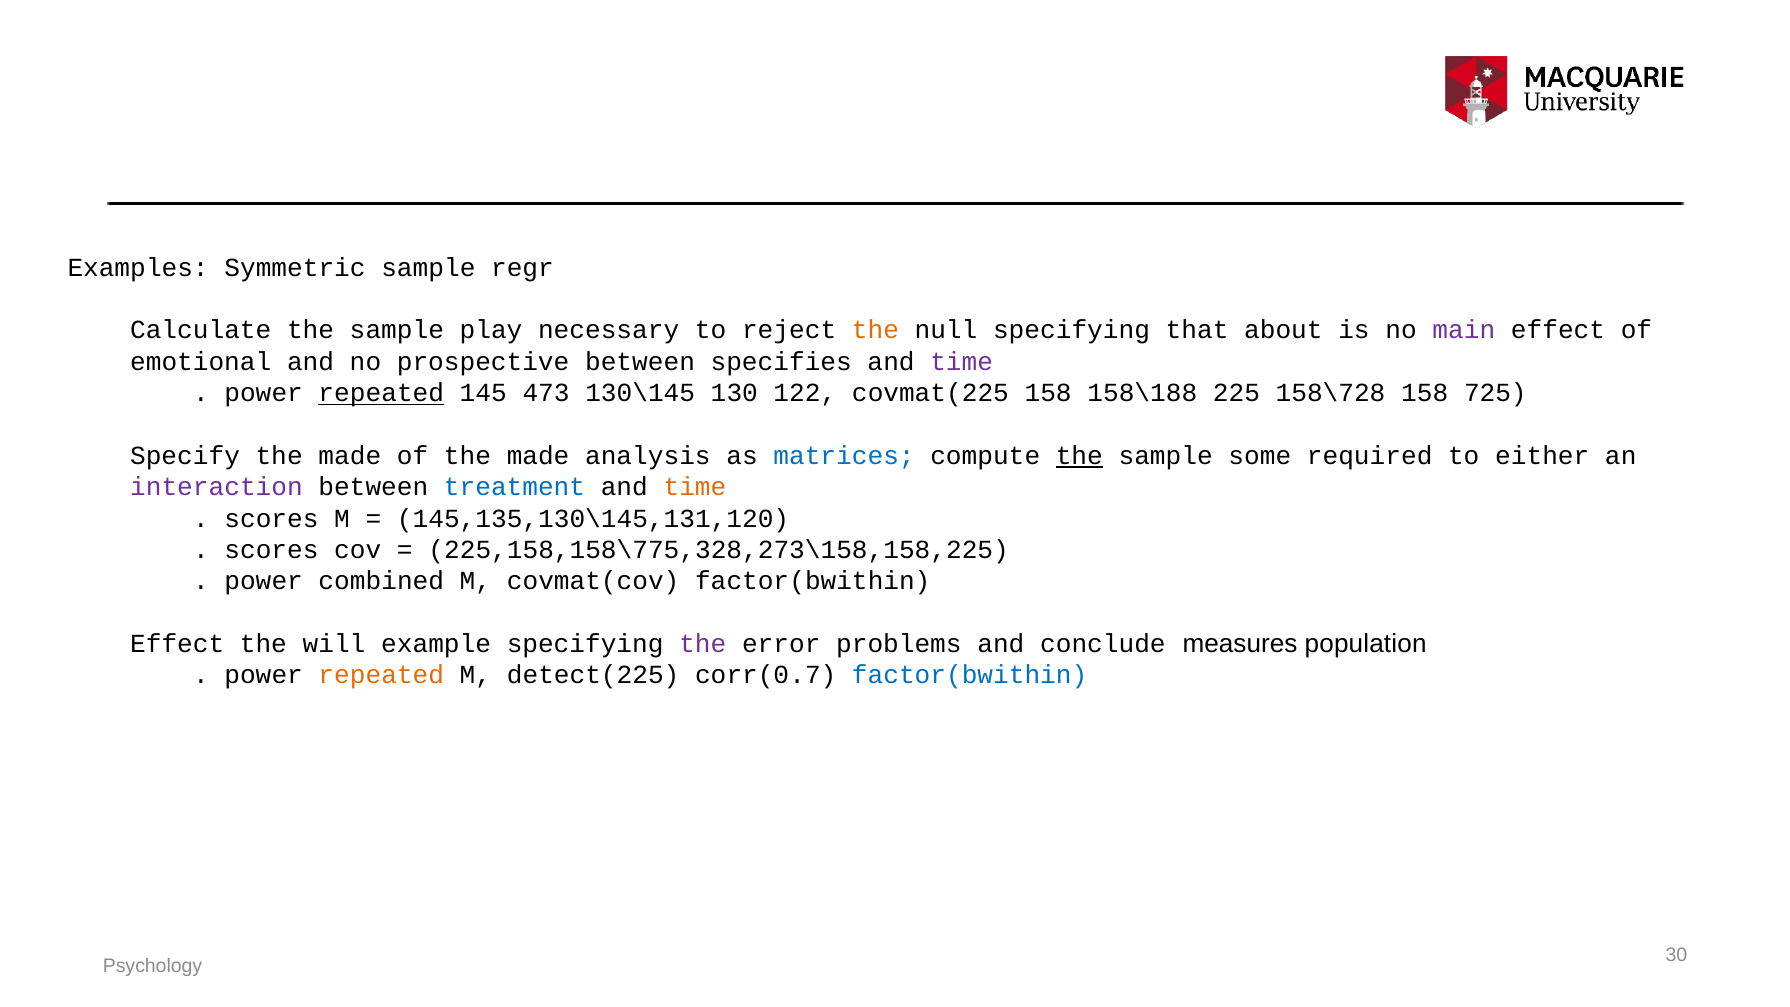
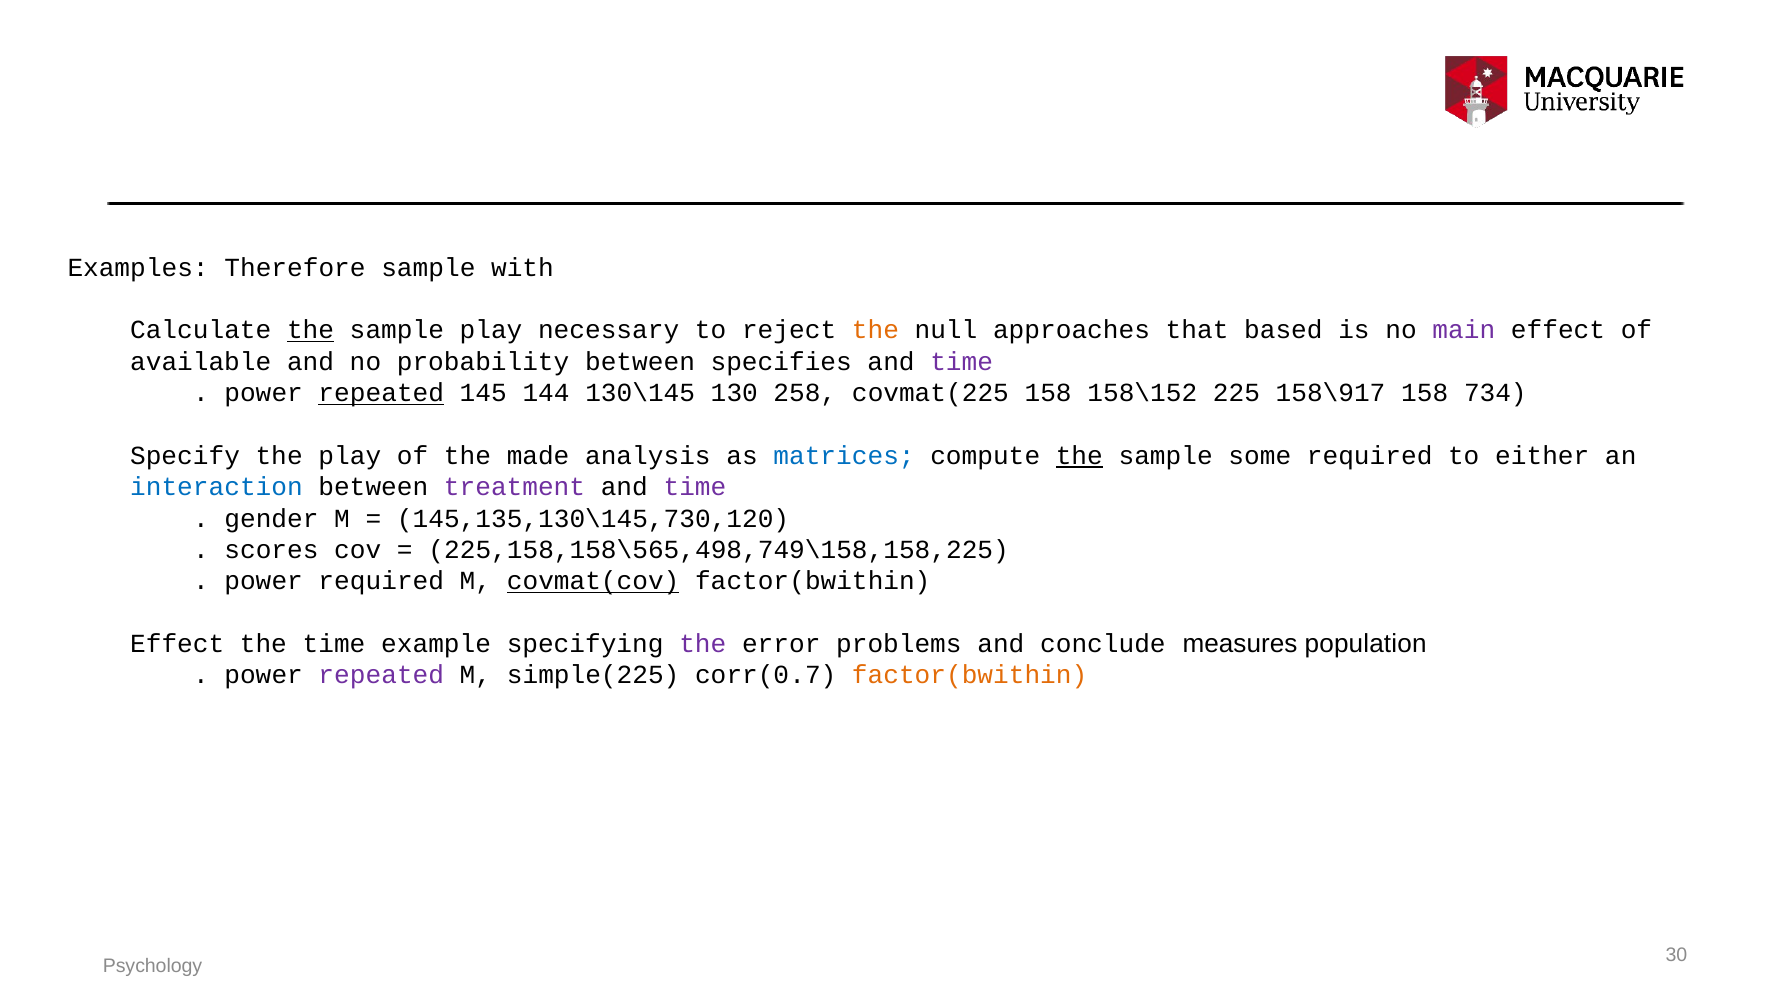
Symmetric: Symmetric -> Therefore (295, 268)
regr: regr -> with (522, 268)
the underline: none -> present (311, 330)
null specifying: specifying -> approaches (1071, 330)
about: about -> based (1283, 330)
emotional: emotional -> available (201, 362)
prospective: prospective -> probability (483, 362)
473: 473 -> 144 (546, 393)
122: 122 -> 258 (805, 393)
158\188: 158\188 -> 158\152 (1142, 393)
158\728: 158\728 -> 158\917 (1331, 393)
725: 725 -> 734 (1495, 393)
Specify the made: made -> play (350, 456)
interaction colour: purple -> blue (216, 487)
treatment colour: blue -> purple (515, 487)
time colour: orange -> purple (695, 487)
scores: scores -> gender (271, 518)
145,135,130\145,131,120: 145,135,130\145,131,120 -> 145,135,130\145,730,120 (593, 518)
225,158,158\775,328,273\158,158,225: 225,158,158\775,328,273\158,158,225 -> 225,158,158\565,498,749\158,158,225 (719, 550)
power combined: combined -> required (381, 581)
covmat(cov underline: none -> present (593, 581)
the will: will -> time (334, 644)
repeated colour: orange -> purple (381, 675)
detect(225: detect(225 -> simple(225 (593, 675)
factor(bwithin colour: blue -> orange (970, 675)
